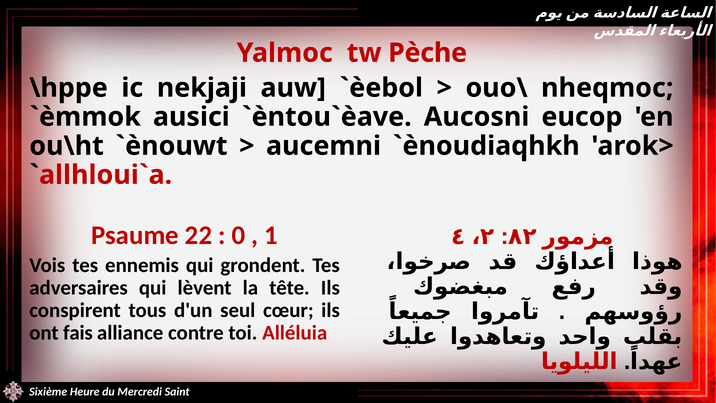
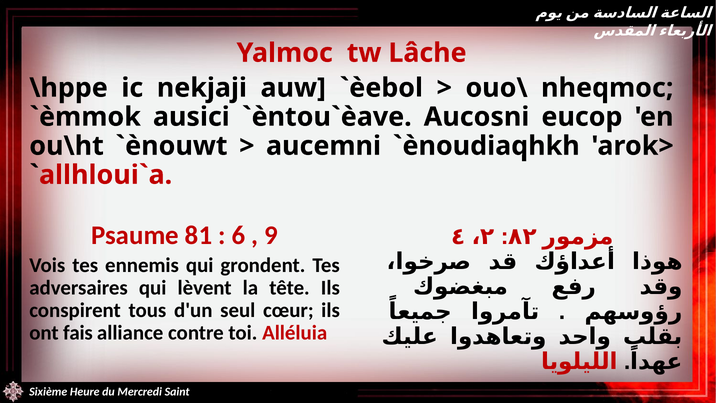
Pèche: Pèche -> Lâche (427, 53)
22: 22 -> 81 (199, 235)
0: 0 -> 6 (238, 235)
1: 1 -> 9 (271, 235)
